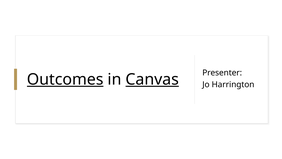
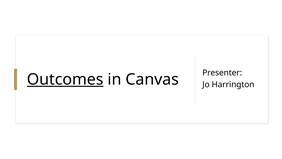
Canvas underline: present -> none (152, 79)
